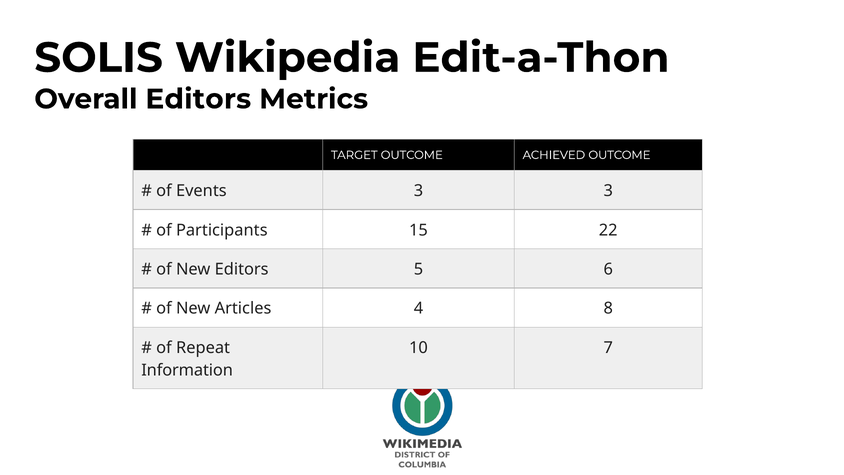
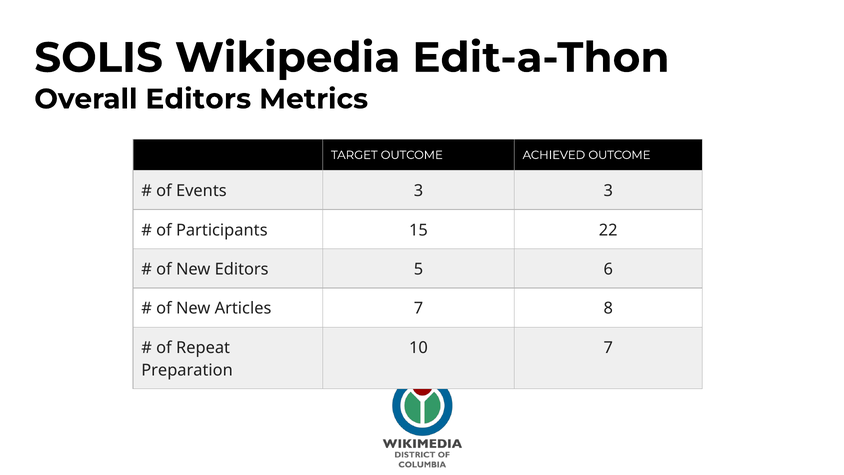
Articles 4: 4 -> 7 (419, 308)
Information: Information -> Preparation (187, 370)
